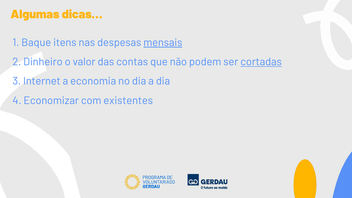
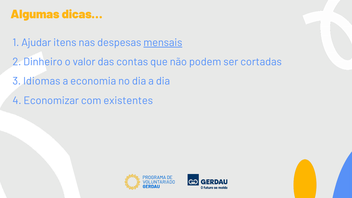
Baque: Baque -> Ajudar (36, 42)
cortadas underline: present -> none (261, 62)
Internet: Internet -> Idiomas (42, 81)
